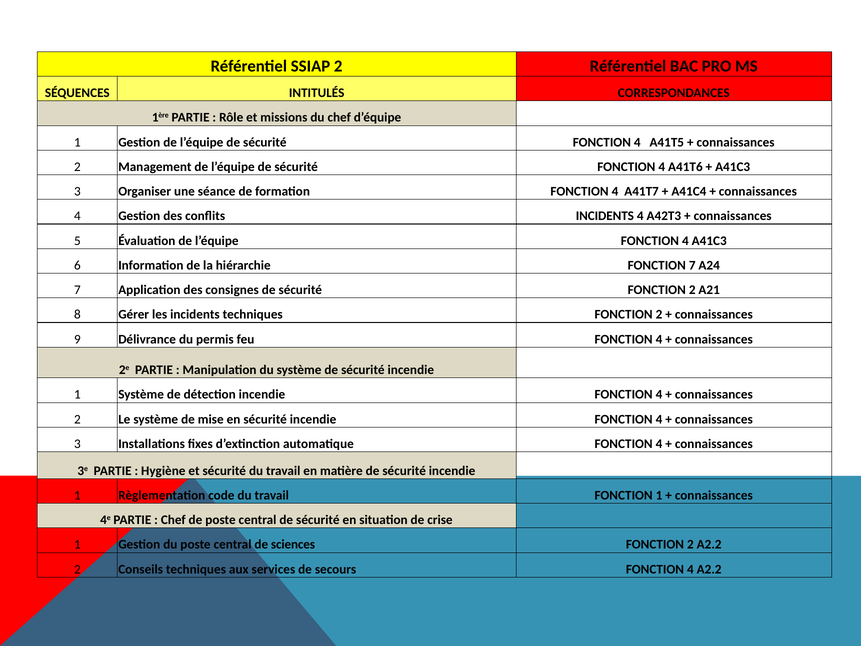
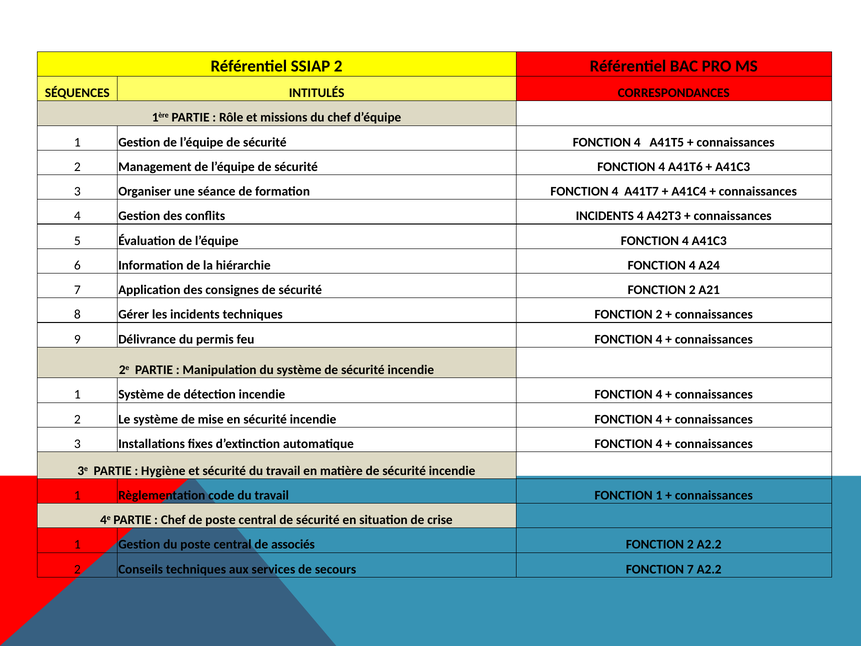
hiérarchie FONCTION 7: 7 -> 4 (692, 265)
sciences: sciences -> associés (293, 544)
secours FONCTION 4: 4 -> 7 (690, 569)
